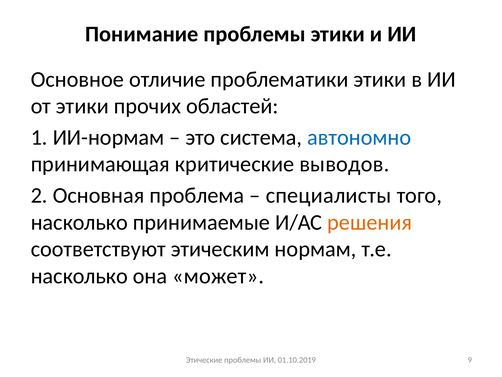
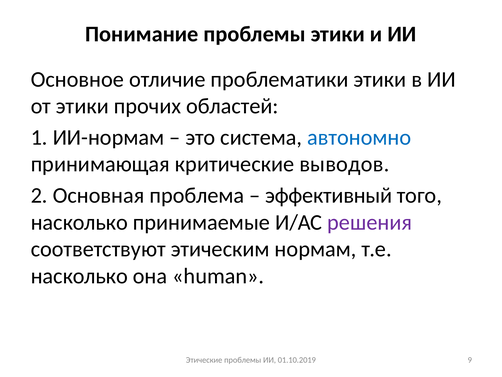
специалисты: специалисты -> эффективный (329, 195)
решения colour: orange -> purple (370, 222)
может: может -> human (218, 276)
